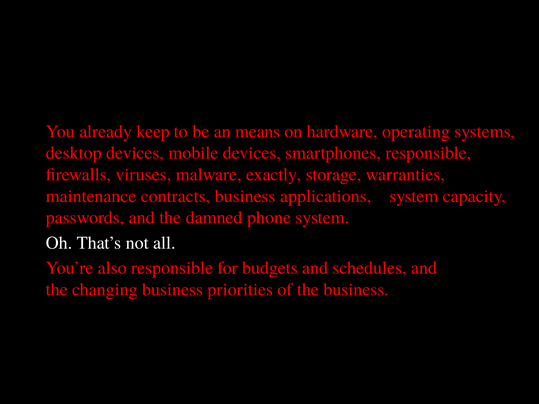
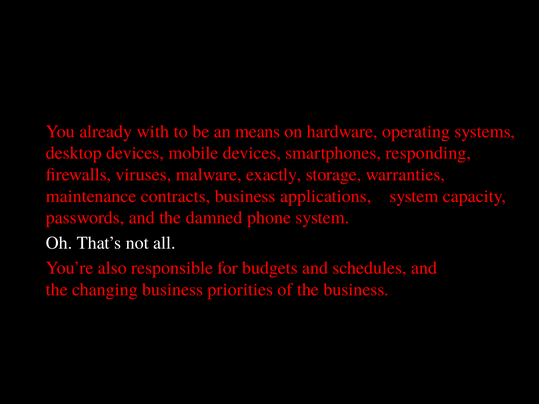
keep: keep -> with (153, 132)
smartphones responsible: responsible -> responding (428, 153)
